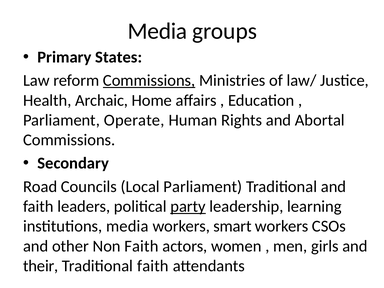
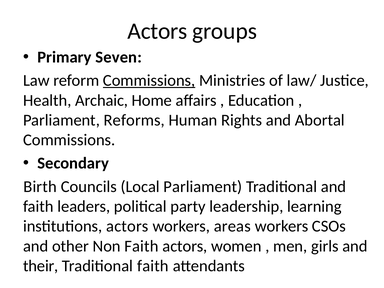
Media: Media -> Actors (157, 31)
States: States -> Seven (119, 57)
Operate: Operate -> Reforms (134, 120)
Road: Road -> Birth (40, 187)
party underline: present -> none (188, 206)
institutions media: media -> actors (127, 226)
smart: smart -> areas (232, 226)
